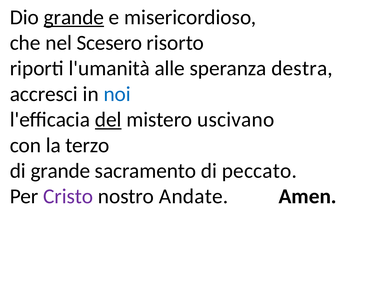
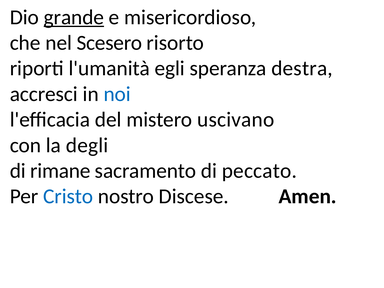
alle: alle -> egli (170, 68)
del underline: present -> none (108, 120)
terzo: terzo -> degli (87, 145)
di grande: grande -> rimane (60, 171)
Cristo colour: purple -> blue (68, 196)
Andate: Andate -> Discese (194, 196)
